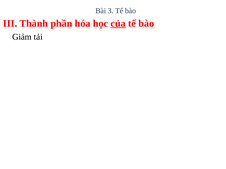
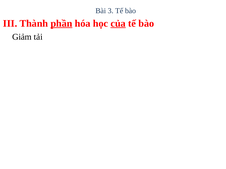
phần underline: none -> present (61, 23)
